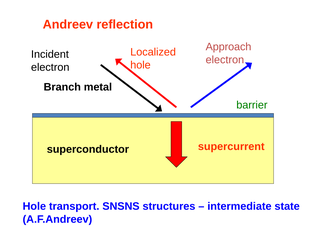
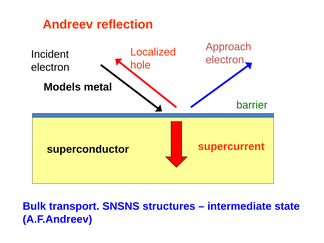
Branch: Branch -> Models (62, 87)
Hole: Hole -> Bulk (34, 206)
